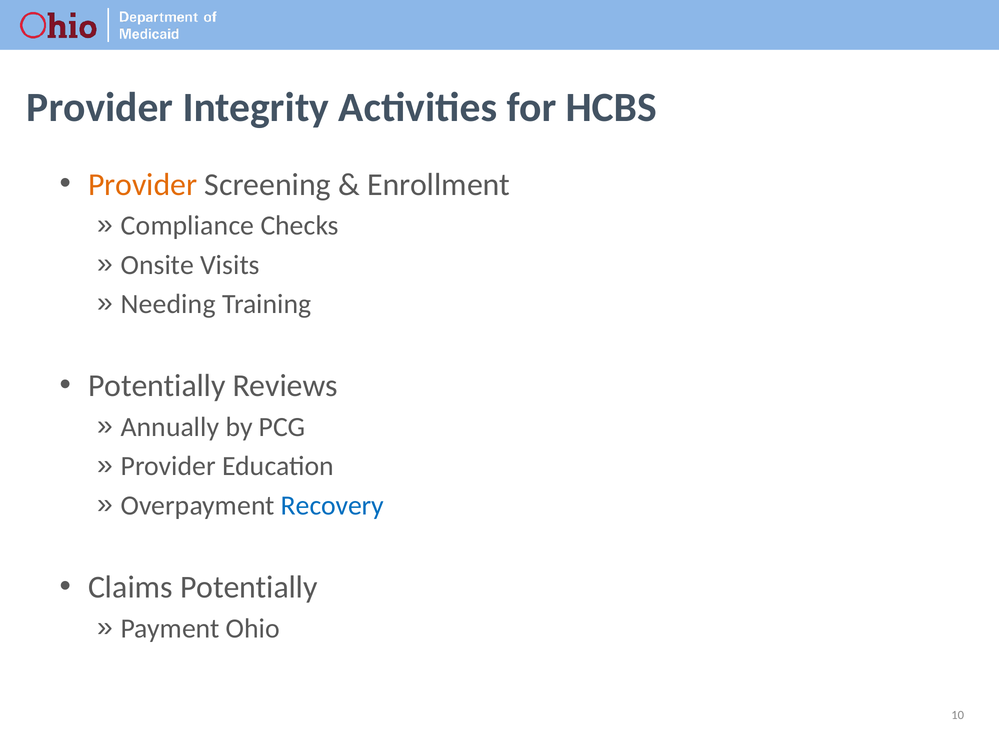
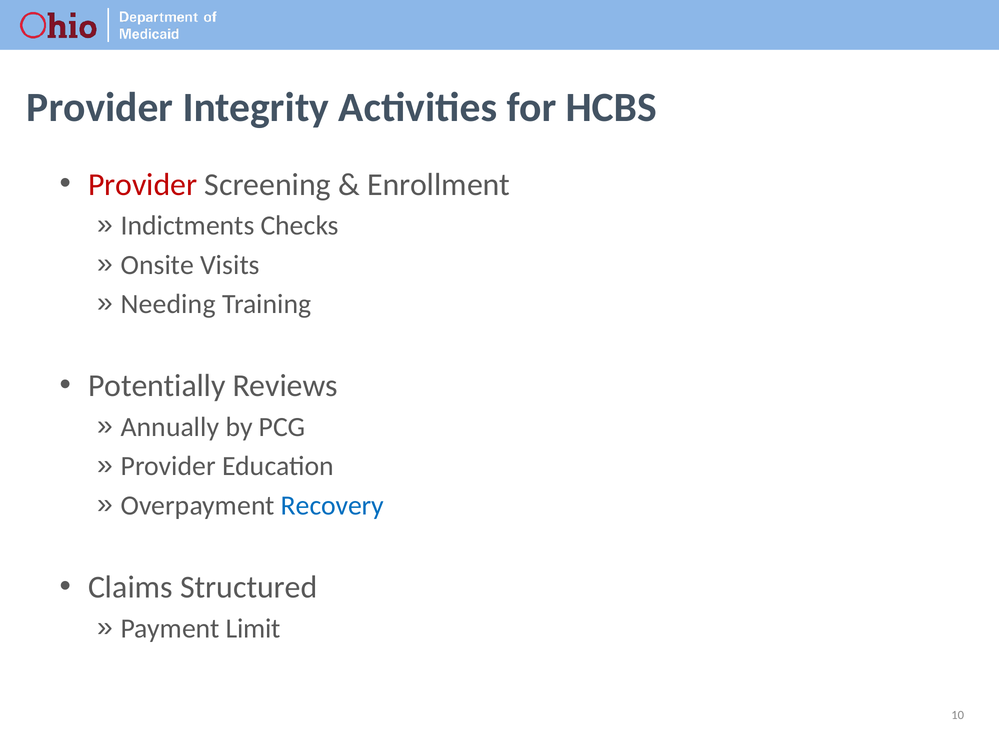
Provider colour: orange -> red (143, 185)
Compliance: Compliance -> Indictments (188, 226)
Claims Potentially: Potentially -> Structured (249, 587)
Ohio: Ohio -> Limit (253, 629)
